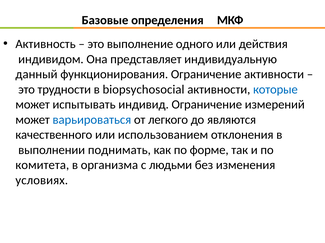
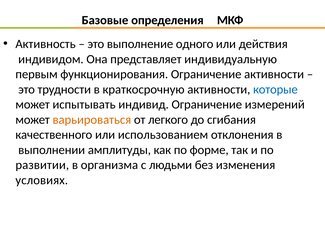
данный: данный -> первым (37, 74)
biopsychosocial: biopsychosocial -> краткосрочную (144, 90)
варьироваться colour: blue -> orange (92, 120)
являются: являются -> сгибания (232, 120)
поднимать: поднимать -> амплитуды (119, 150)
комитета: комитета -> развитии (42, 166)
